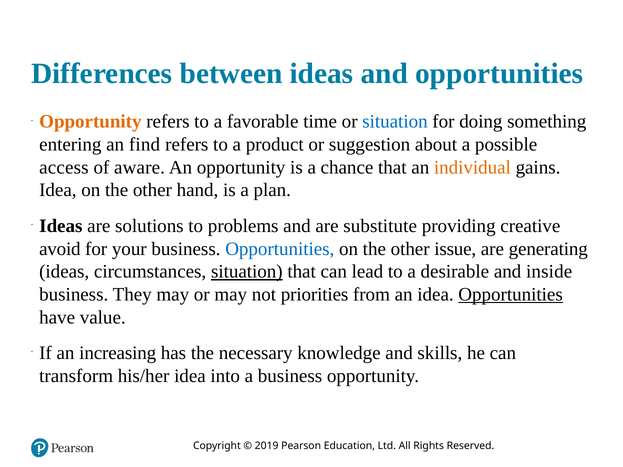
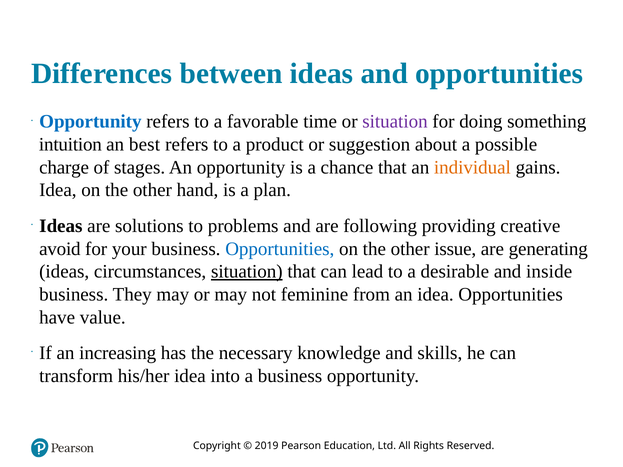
Opportunity colour: orange -> blue (90, 122)
situation colour: blue -> purple (395, 122)
entering: entering -> intuition (70, 145)
find: find -> best (145, 145)
access: access -> charge (64, 167)
aware: aware -> stages (140, 167)
substitute: substitute -> following (380, 226)
priorities: priorities -> feminine (315, 295)
Opportunities underline: present -> none (511, 295)
